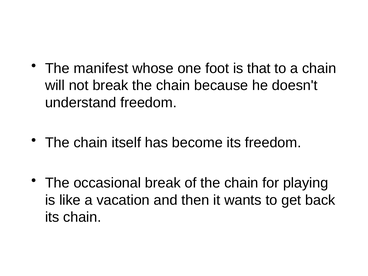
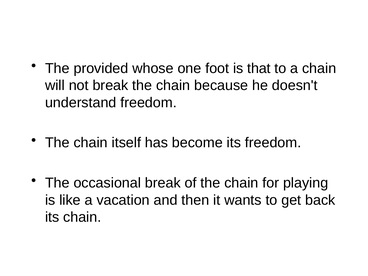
manifest: manifest -> provided (101, 68)
